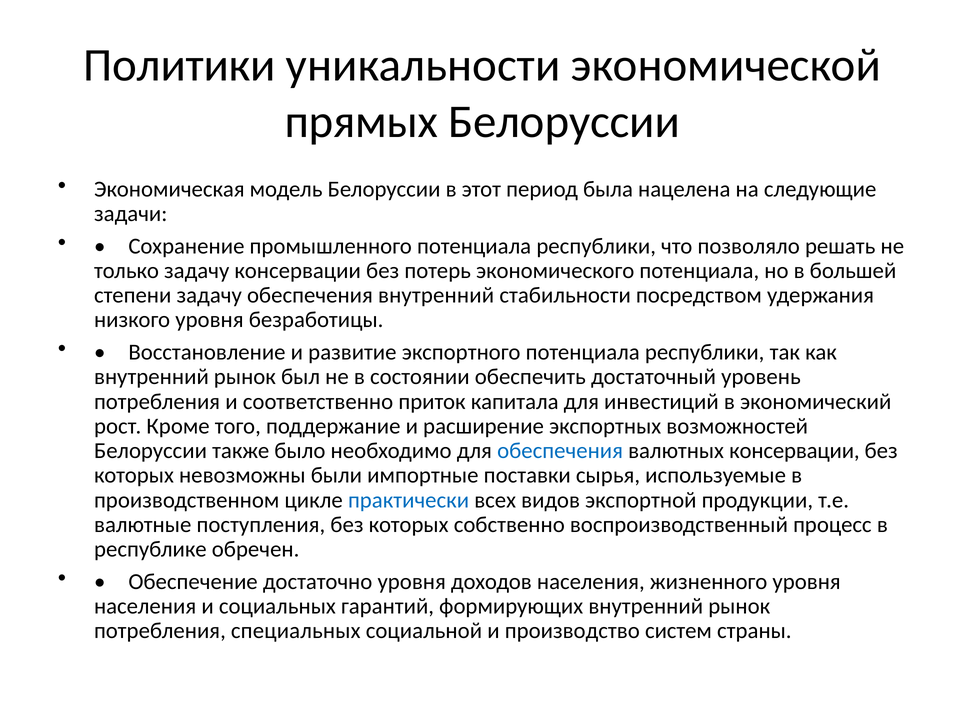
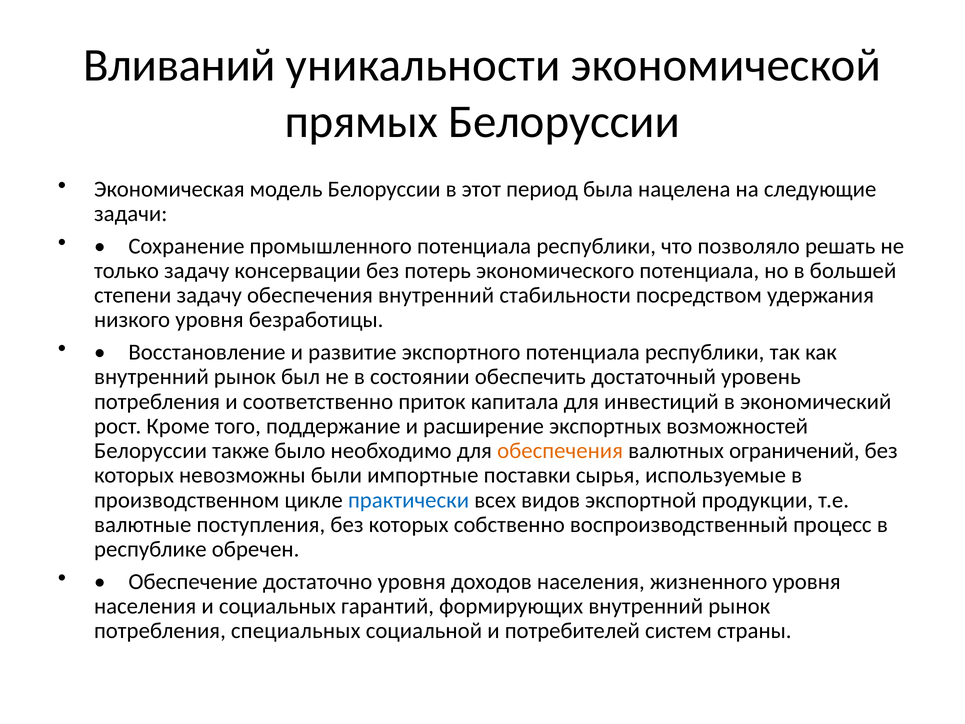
Политики: Политики -> Вливаний (180, 65)
обеспечения colour: blue -> orange (560, 451)
валютных консервации: консервации -> ограничений (794, 451)
производство: производство -> потребителей (572, 631)
